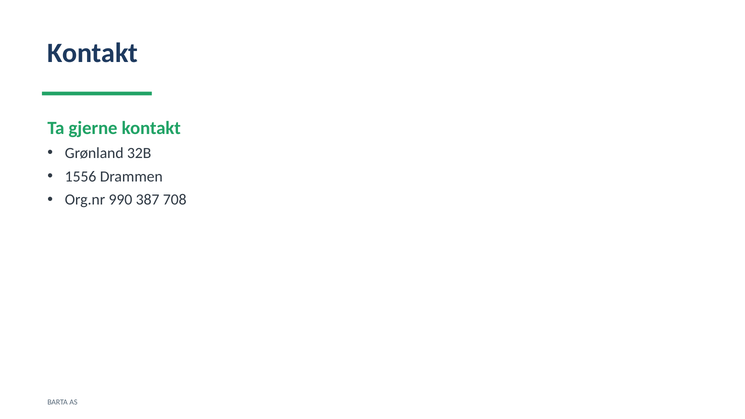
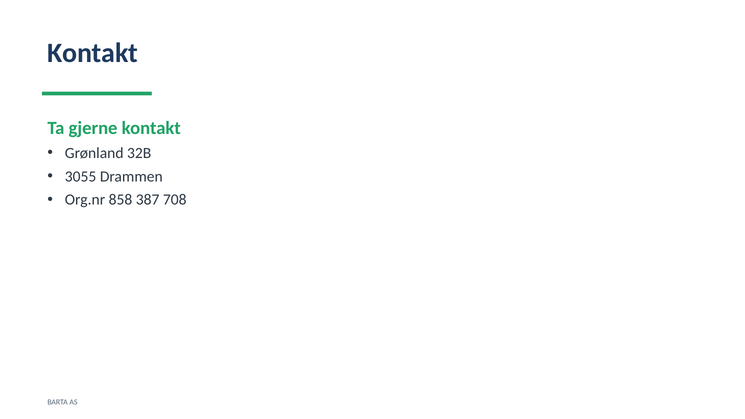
1556: 1556 -> 3055 (81, 176)
990: 990 -> 858 (120, 200)
